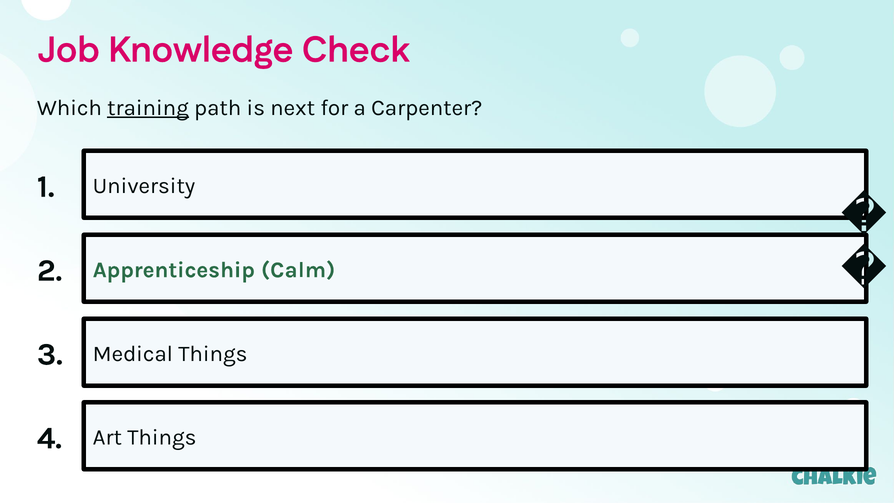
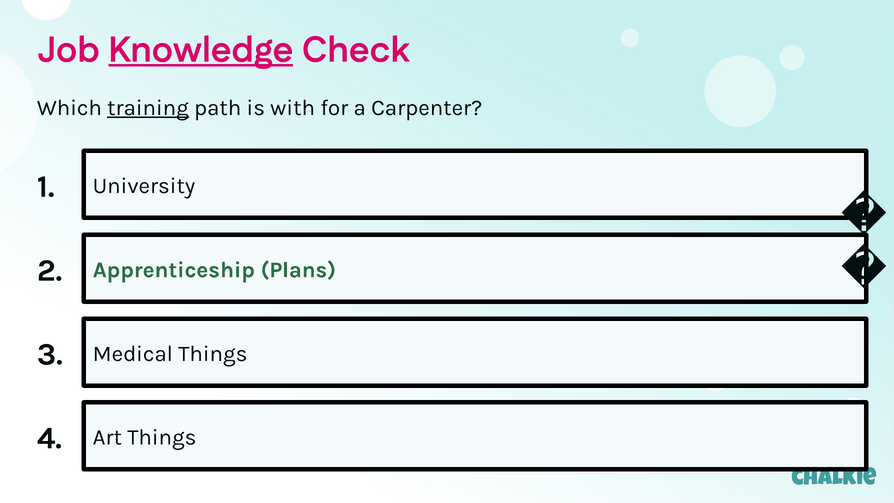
Knowledge underline: none -> present (201, 50)
next: next -> with (293, 108)
Calm: Calm -> Plans (298, 270)
